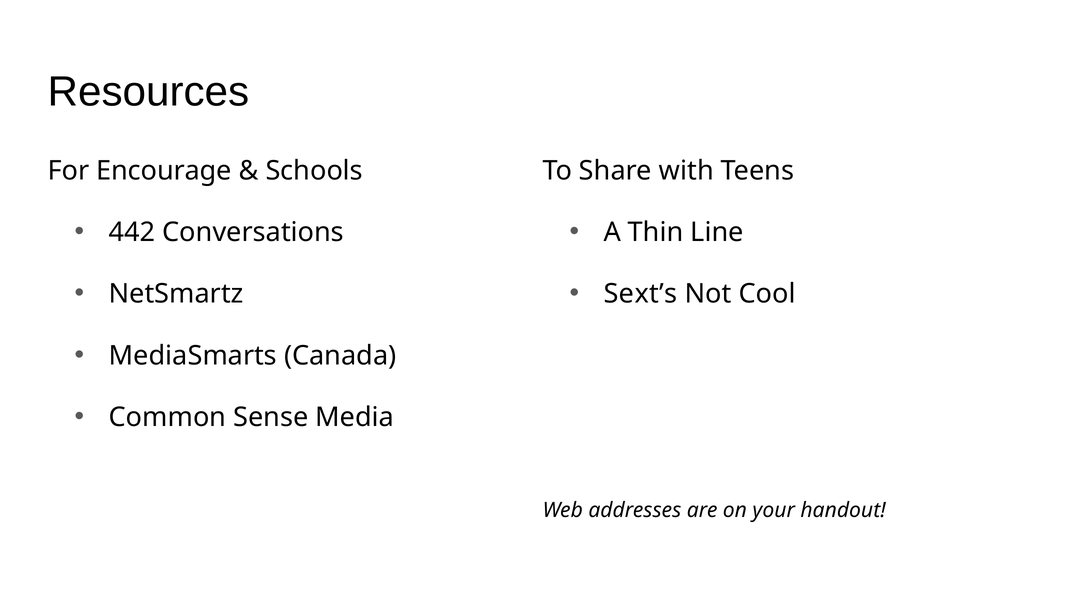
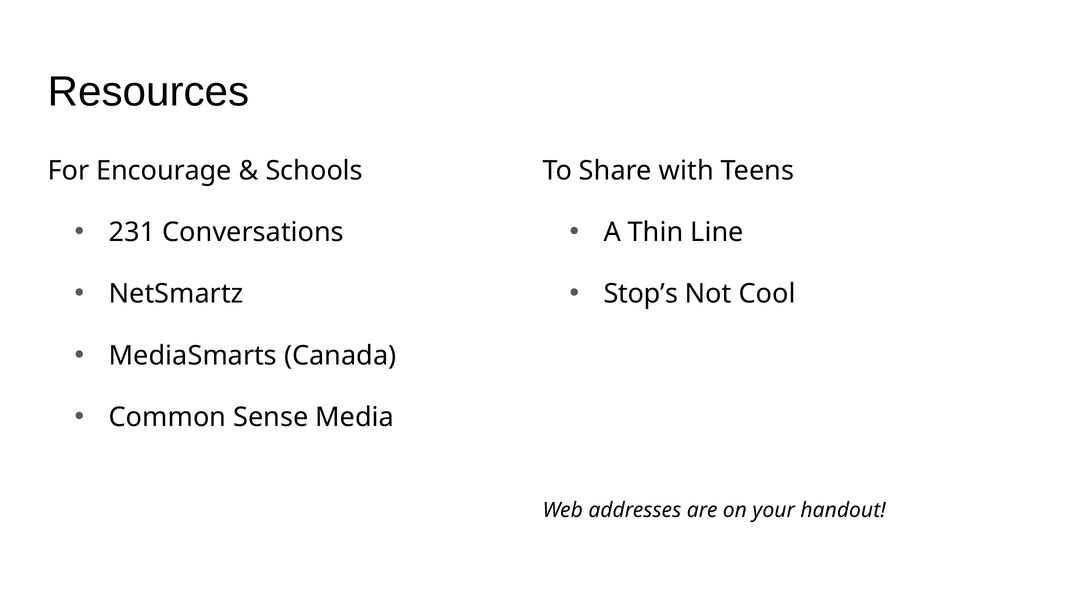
442: 442 -> 231 (132, 232)
Sext’s: Sext’s -> Stop’s (641, 294)
